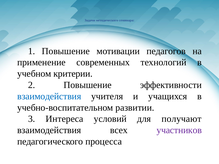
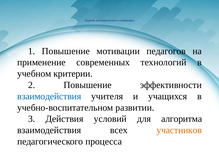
Интереса: Интереса -> Действия (64, 119)
получают: получают -> алгоритма (182, 119)
участников colour: purple -> orange (179, 130)
